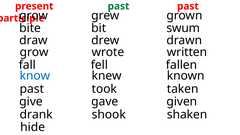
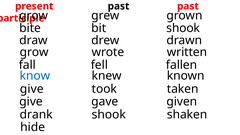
past colour: green -> black (119, 6)
bit swum: swum -> shook (183, 28)
past: past -> give (32, 89)
